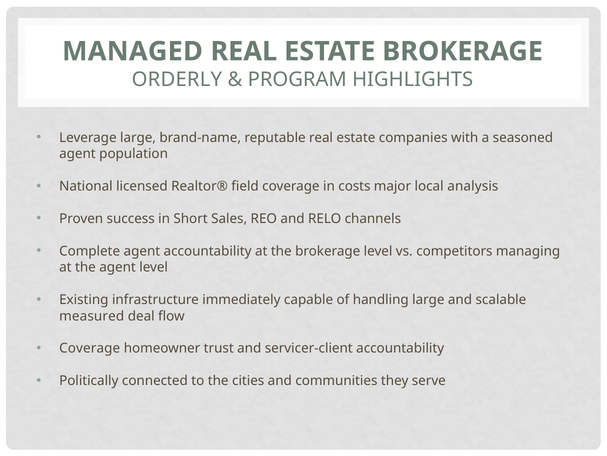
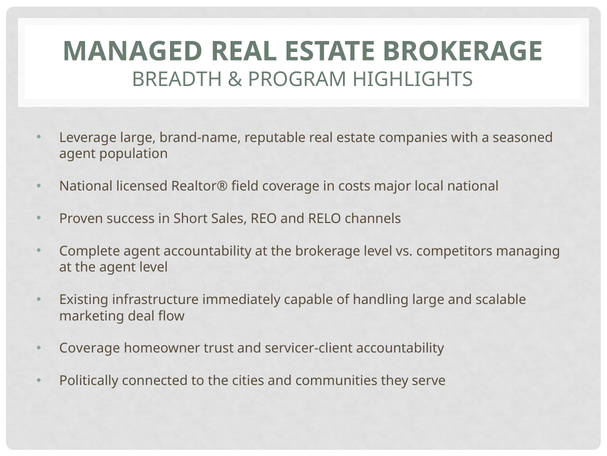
ORDERLY: ORDERLY -> BREADTH (177, 79)
local analysis: analysis -> national (473, 186)
measured: measured -> marketing (92, 316)
